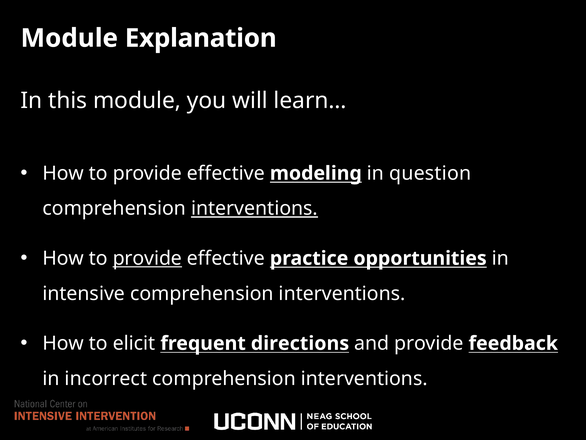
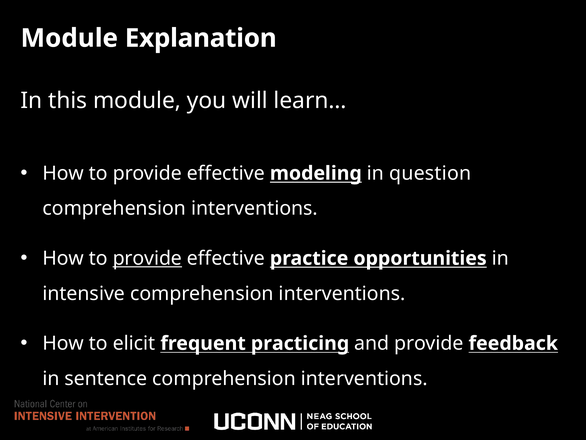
interventions underline: present -> none (254, 208)
directions: directions -> practicing (300, 343)
incorrect: incorrect -> sentence (106, 378)
